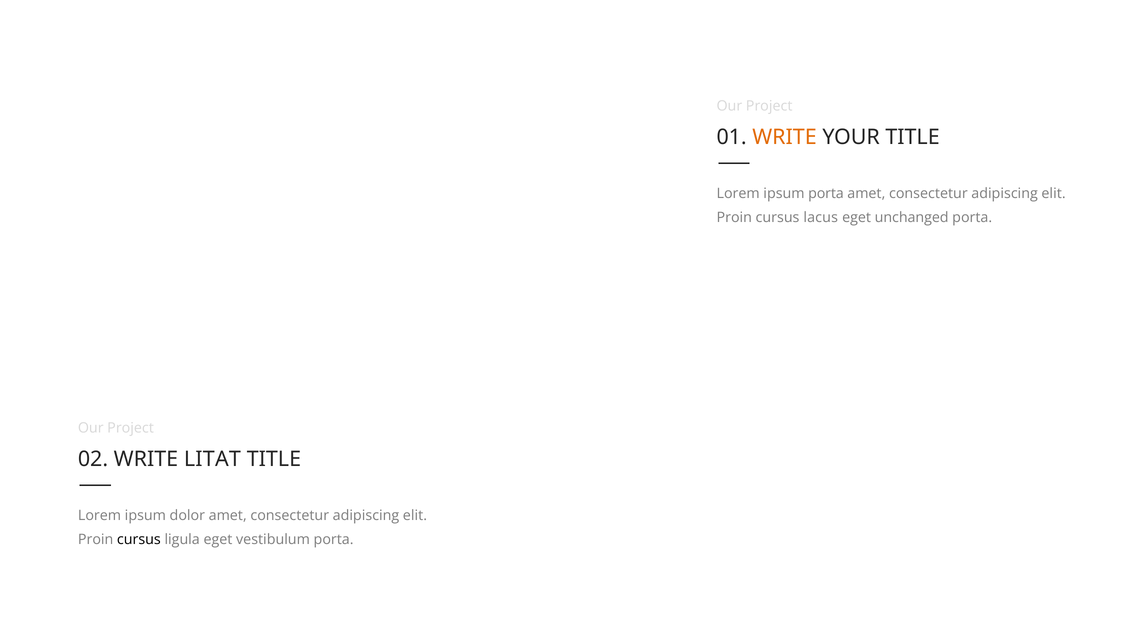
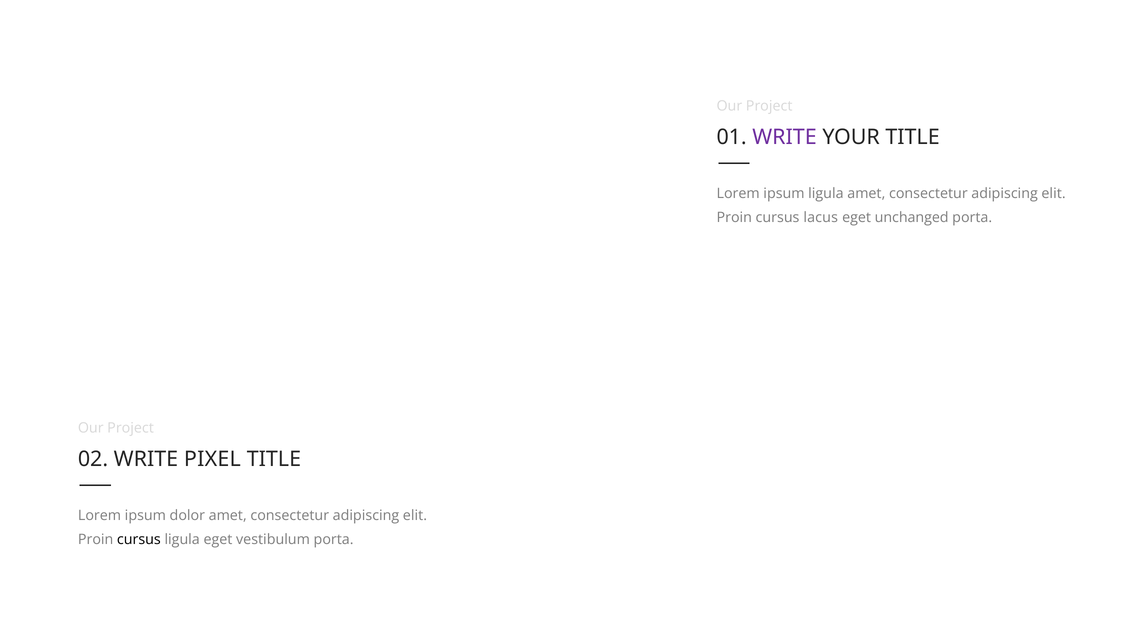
WRITE colour: orange -> purple (785, 137)
ipsum porta: porta -> ligula (826, 193)
LITAT: LITAT -> PIXEL (212, 459)
